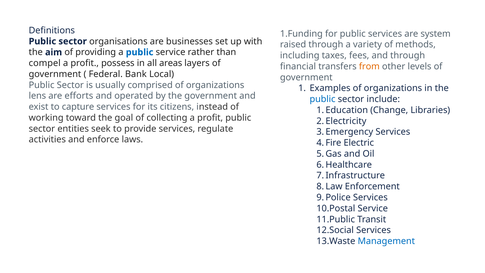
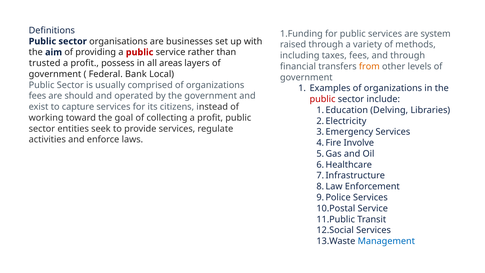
public colour: blue -> red (140, 52)
compel: compel -> trusted (45, 63)
lens: lens -> fees (37, 96)
efforts: efforts -> should (79, 96)
public colour: blue -> red (323, 99)
Change: Change -> Delving (389, 110)
Electric: Electric -> Involve (359, 143)
